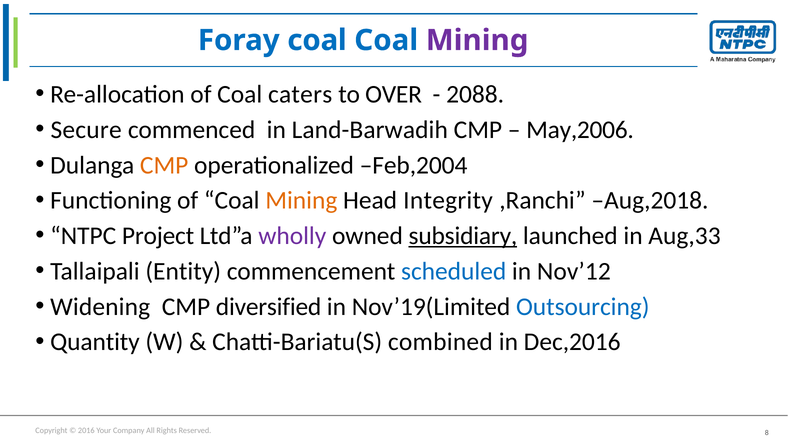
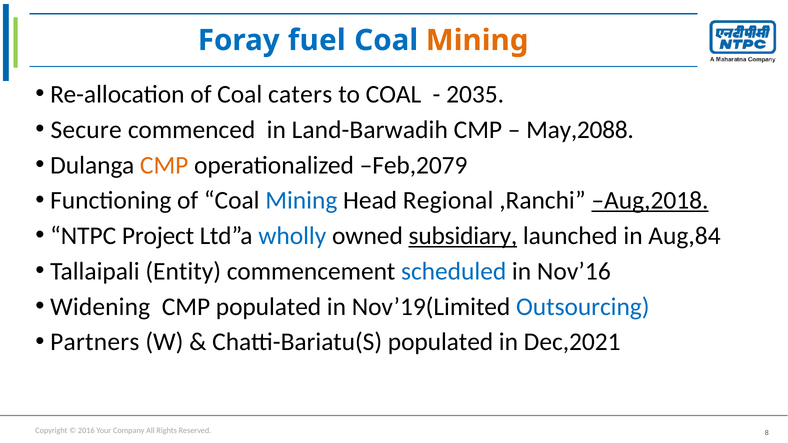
Foray coal: coal -> fuel (317, 40)
Mining colour: purple -> orange (477, 40)
to OVER: OVER -> COAL (393, 94)
2088: 2088 -> 2035 (475, 94)
May,2006: May,2006 -> May,2088 (580, 130)
Feb,2004: Feb,2004 -> Feb,2079 (414, 165)
Mining colour: orange -> blue (301, 201)
Integrity: Integrity -> Regional (448, 201)
Aug,2018 underline: none -> present (650, 201)
wholly colour: purple -> blue (292, 236)
Aug,33: Aug,33 -> Aug,84 (684, 236)
Nov’12: Nov’12 -> Nov’16 (574, 271)
CMP diversified: diversified -> populated (269, 307)
Quantity: Quantity -> Partners (95, 342)
Chatti-Bariatu(S combined: combined -> populated (441, 342)
Dec,2016: Dec,2016 -> Dec,2021 (572, 342)
